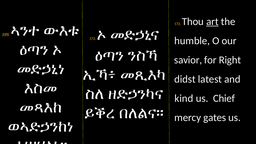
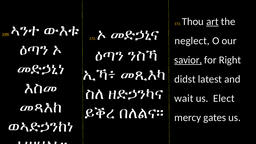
humble: humble -> neglect (192, 41)
savior underline: none -> present (188, 60)
kind: kind -> wait (184, 98)
Chief: Chief -> Elect (224, 98)
